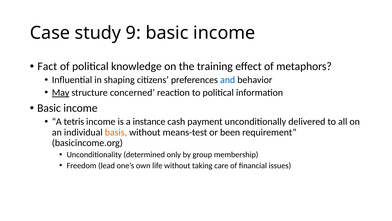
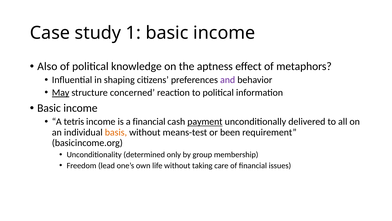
9: 9 -> 1 (133, 33)
Fact: Fact -> Also (47, 66)
training: training -> aptness (215, 66)
and colour: blue -> purple (228, 80)
a instance: instance -> financial (149, 121)
payment underline: none -> present (205, 121)
